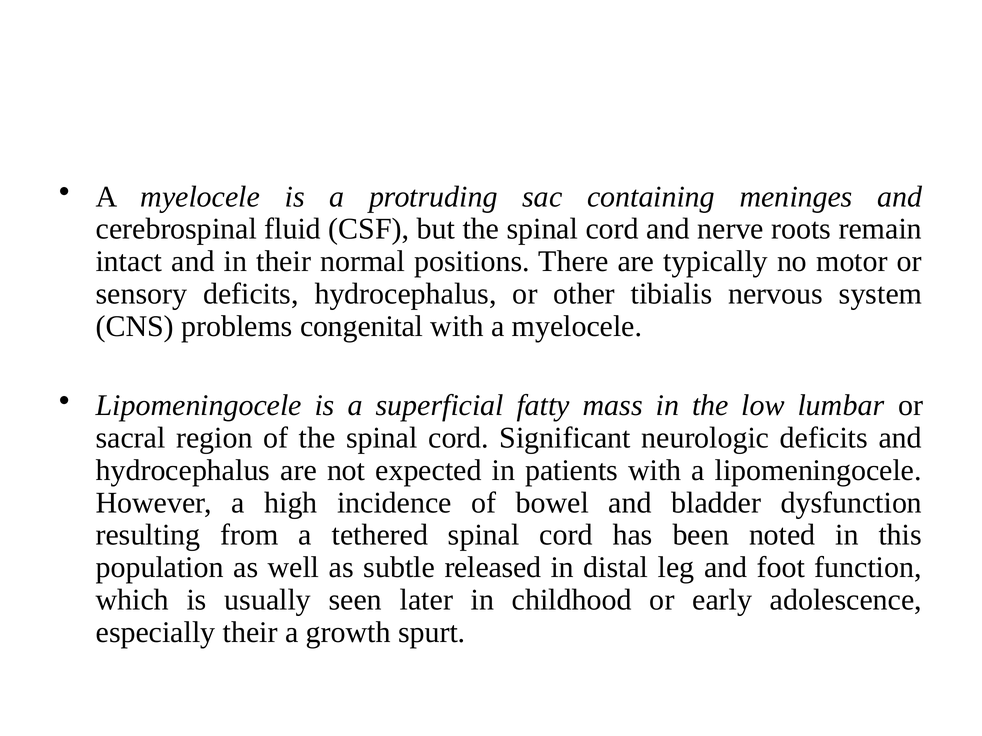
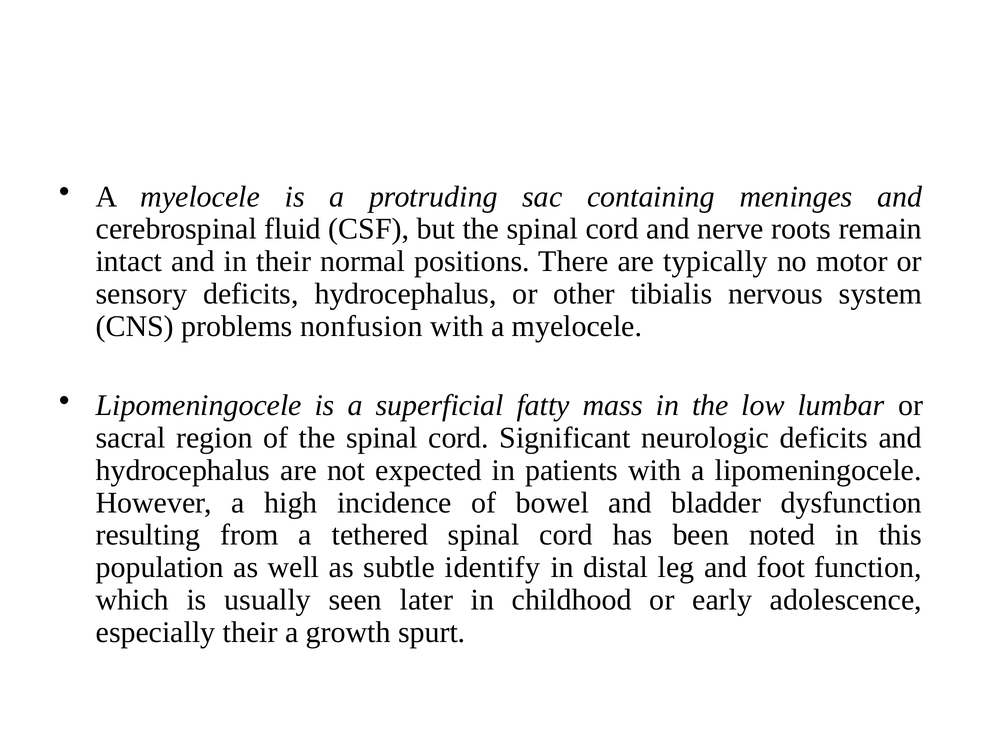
congenital: congenital -> nonfusion (361, 326)
released: released -> identify (493, 568)
